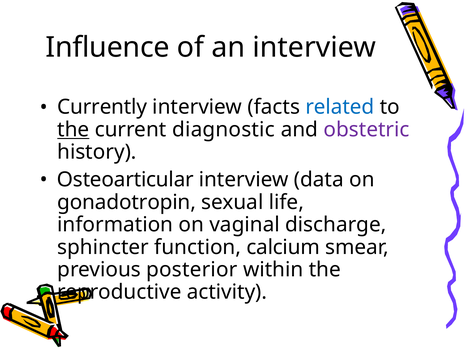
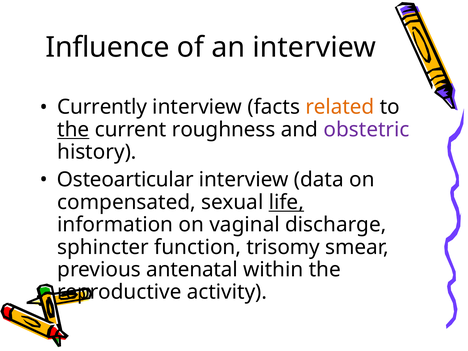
related colour: blue -> orange (340, 107)
diagnostic: diagnostic -> roughness (224, 130)
gonadotropin: gonadotropin -> compensated (127, 202)
life underline: none -> present (286, 202)
calcium: calcium -> trisomy (283, 247)
posterior: posterior -> antenatal (192, 270)
